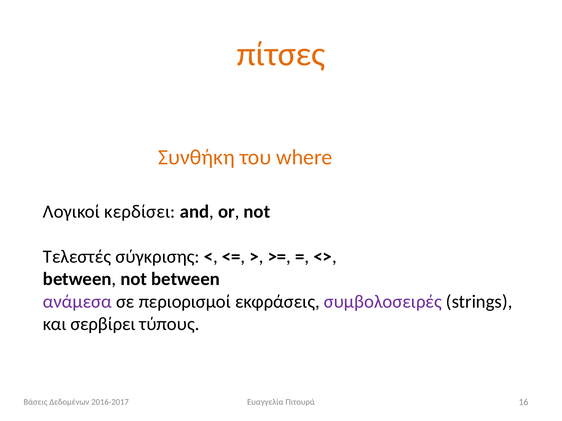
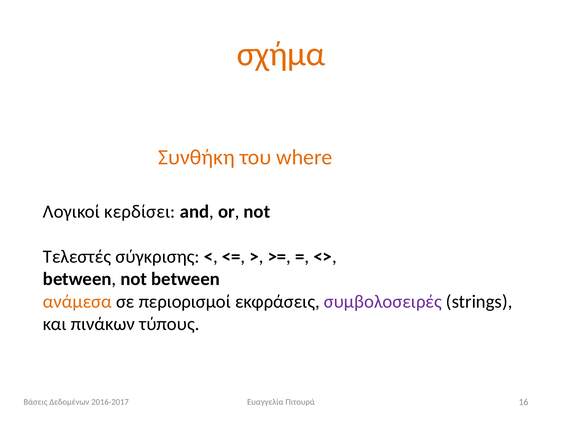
πίτσες: πίτσες -> σχήμα (281, 54)
ανάμεσα colour: purple -> orange (77, 302)
σερβίρει: σερβίρει -> πινάκων (103, 324)
